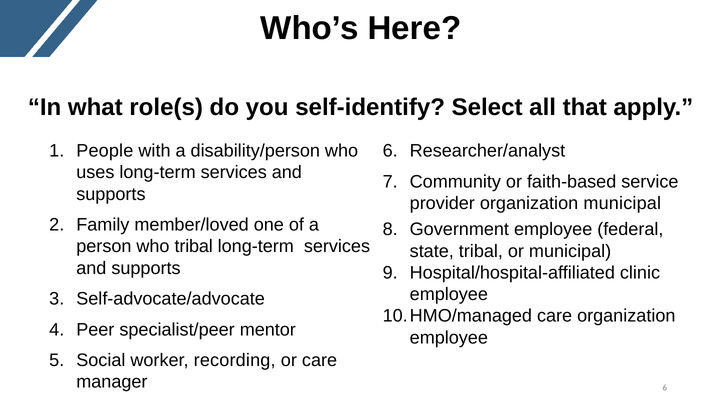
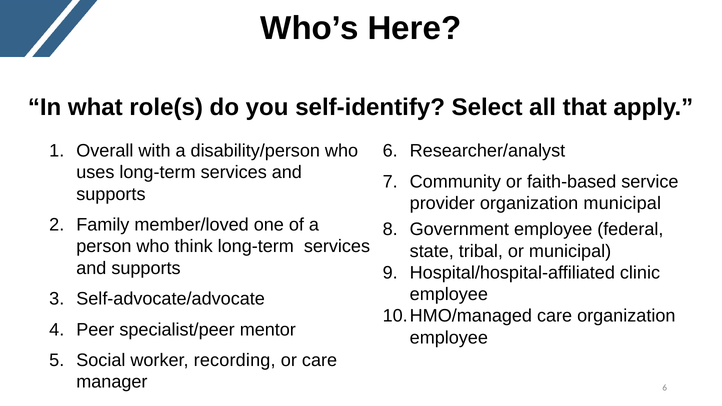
People: People -> Overall (105, 151)
who tribal: tribal -> think (194, 247)
